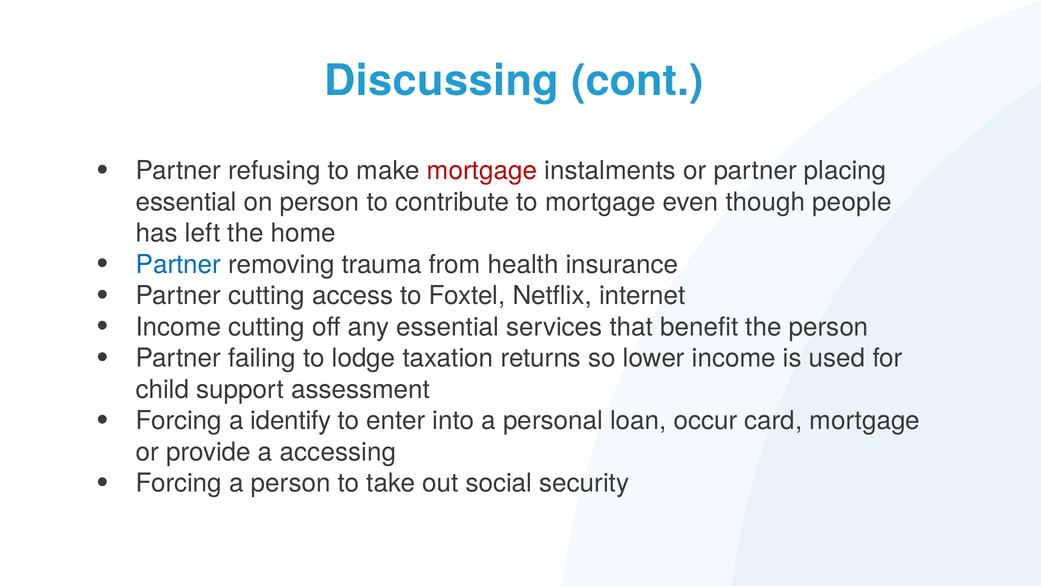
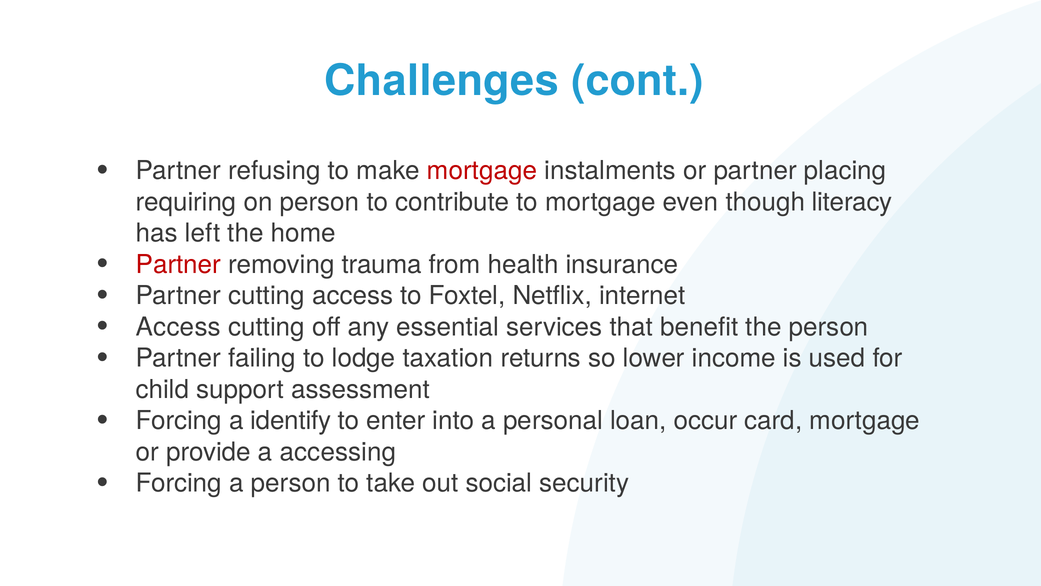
Discussing: Discussing -> Challenges (442, 81)
essential: essential -> requiring (186, 202)
people: people -> literacy (852, 202)
Partner colour: blue -> red (178, 264)
Income: Income -> Access (178, 327)
